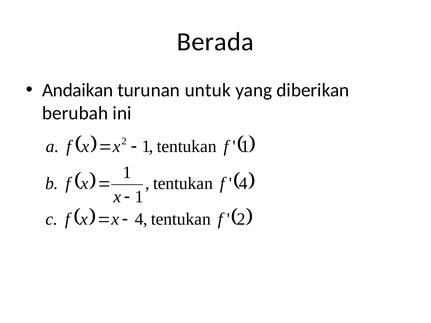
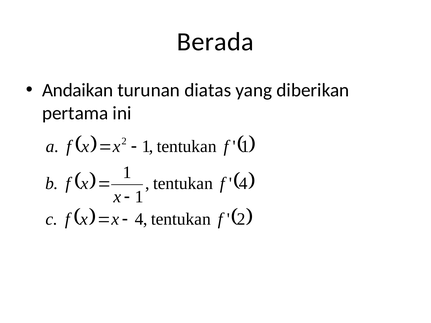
untuk: untuk -> diatas (208, 90)
berubah: berubah -> pertama (75, 113)
